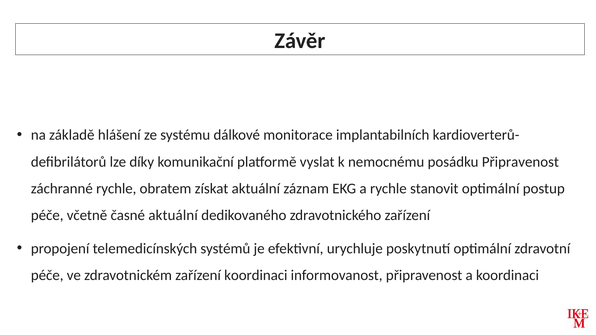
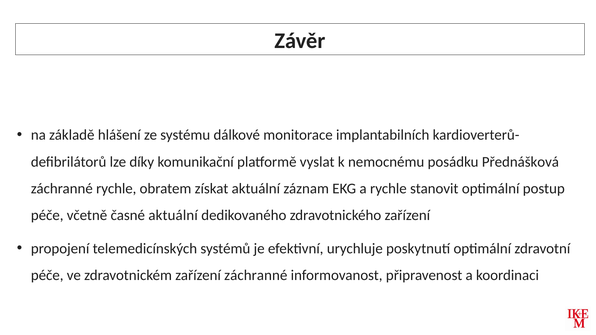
posádku Připravenost: Připravenost -> Přednášková (520, 162)
zařízení koordinaci: koordinaci -> záchranné (256, 275)
